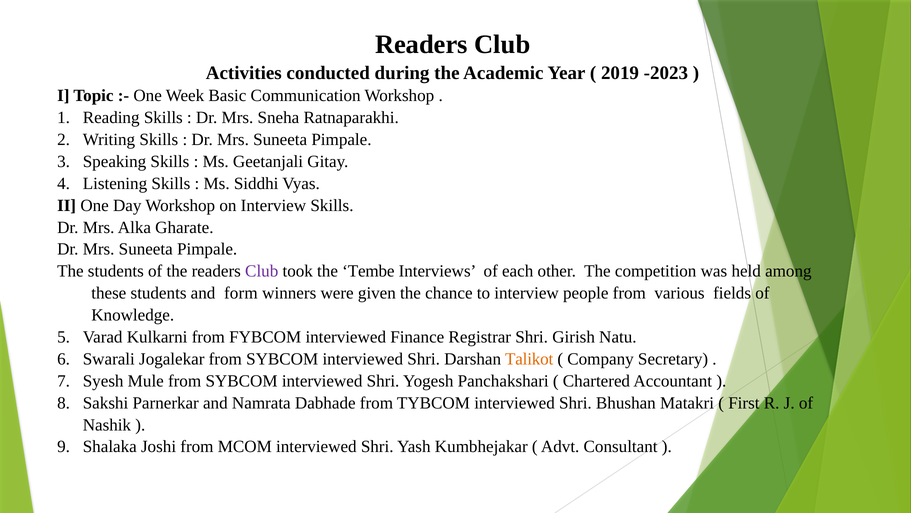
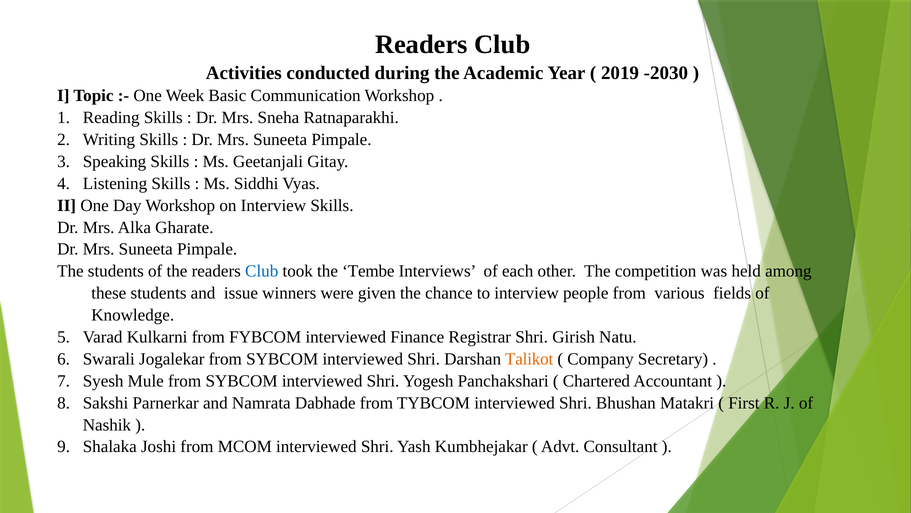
-2023: -2023 -> -2030 (666, 73)
Club colour: purple -> blue (262, 271)
form: form -> issue (241, 293)
